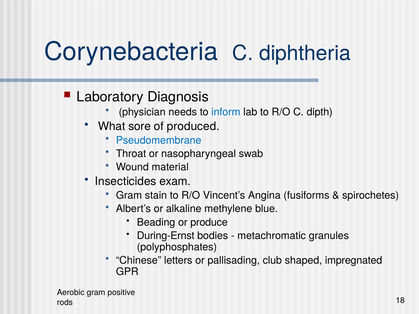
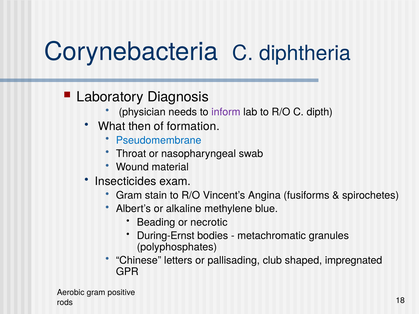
inform colour: blue -> purple (226, 112)
sore: sore -> then (140, 126)
produced: produced -> formation (193, 126)
produce: produce -> necrotic (209, 222)
